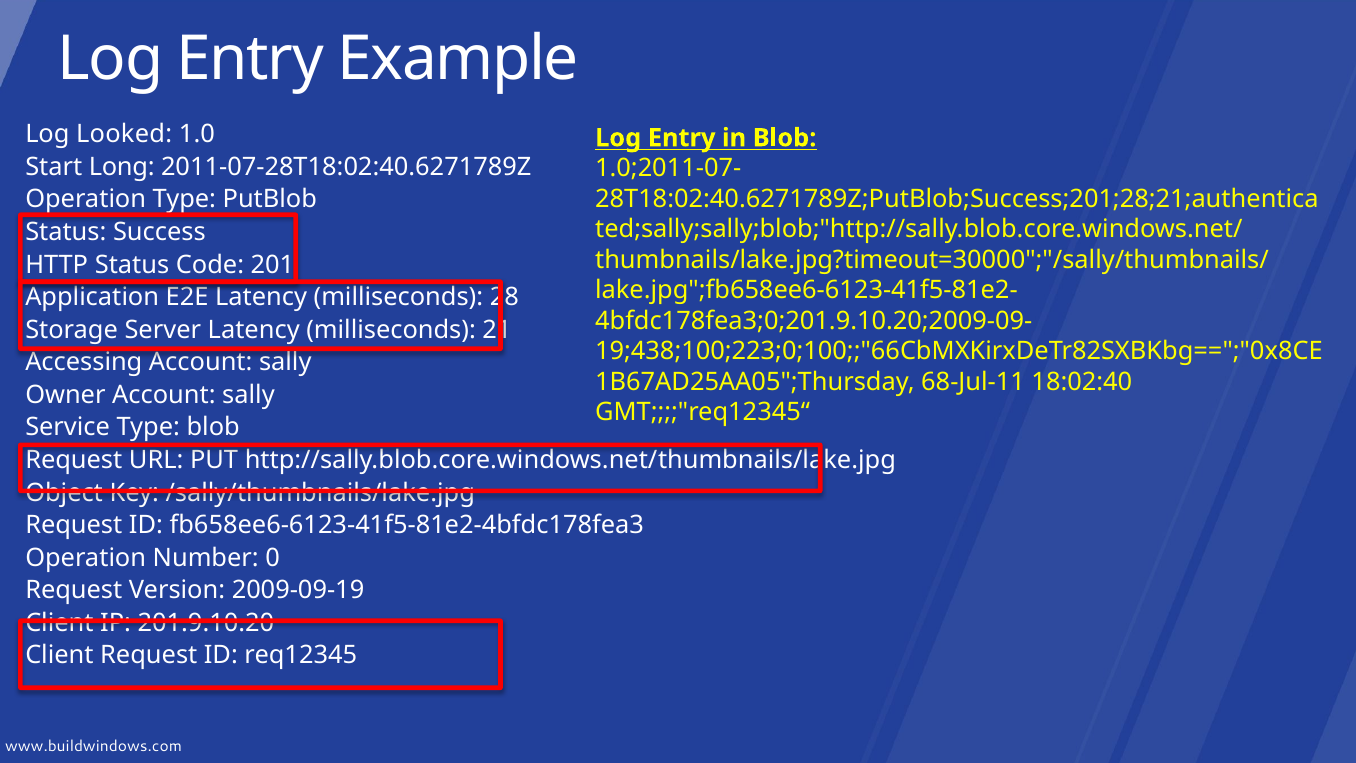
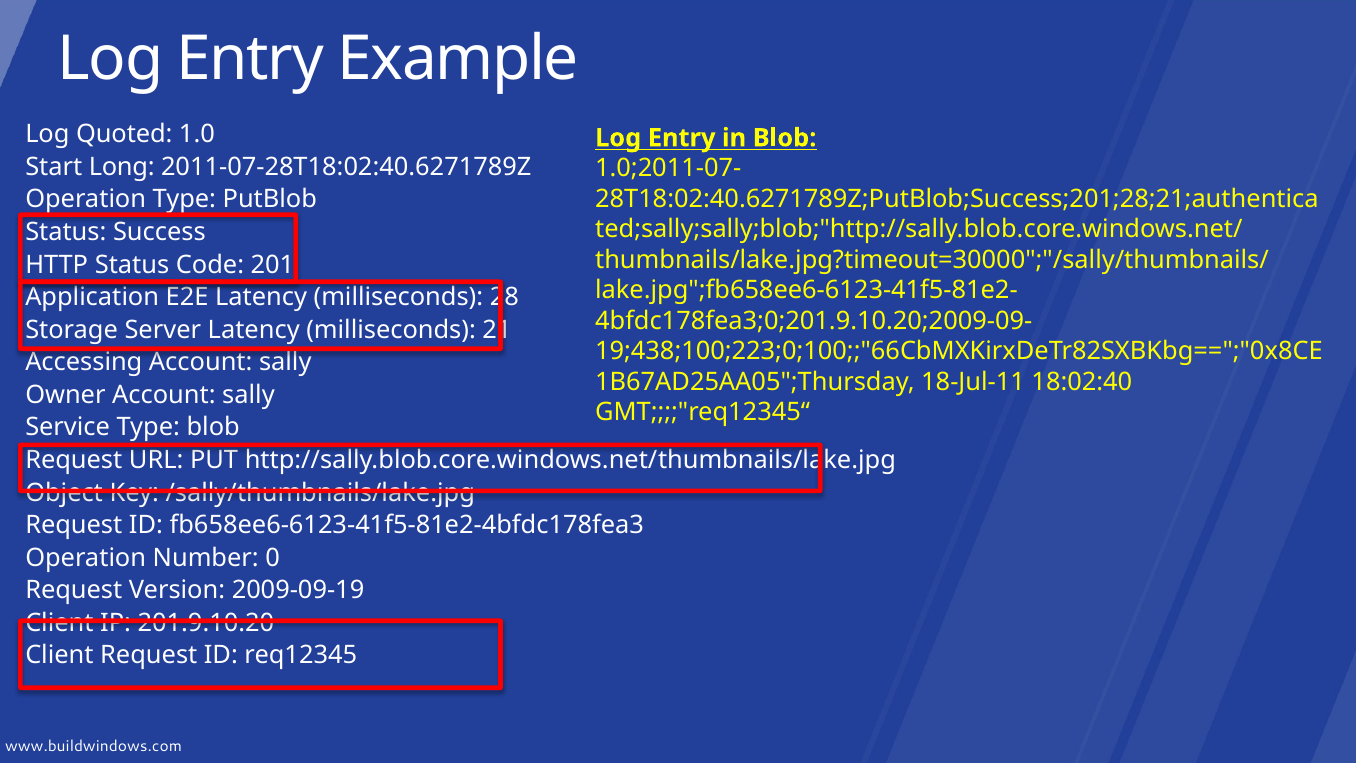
Looked: Looked -> Quoted (124, 134)
68-Jul-11: 68-Jul-11 -> 18-Jul-11 (973, 382)
